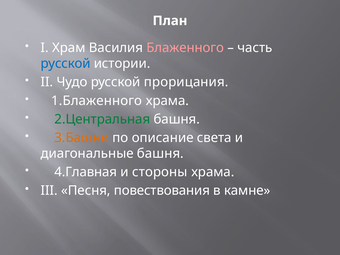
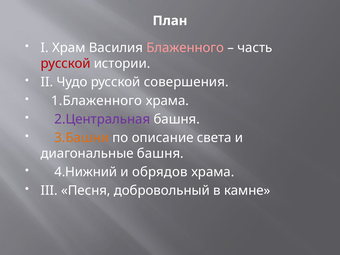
русской colour: blue -> red (66, 64)
прорицания: прорицания -> совершения (186, 82)
2.Центральная colour: green -> purple (102, 119)
4.Главная: 4.Главная -> 4.Нижний (86, 172)
стороны: стороны -> обрядов (160, 172)
повествования: повествования -> добровольный (162, 191)
